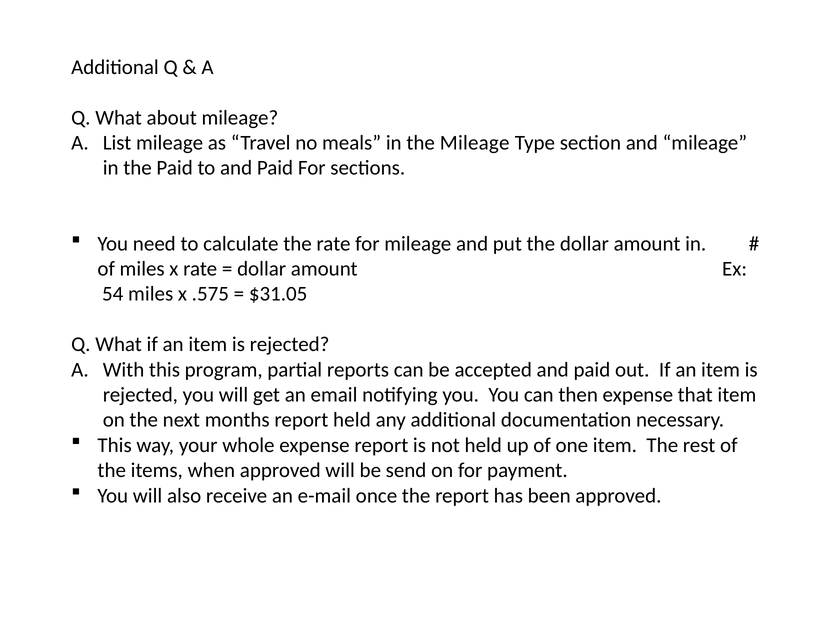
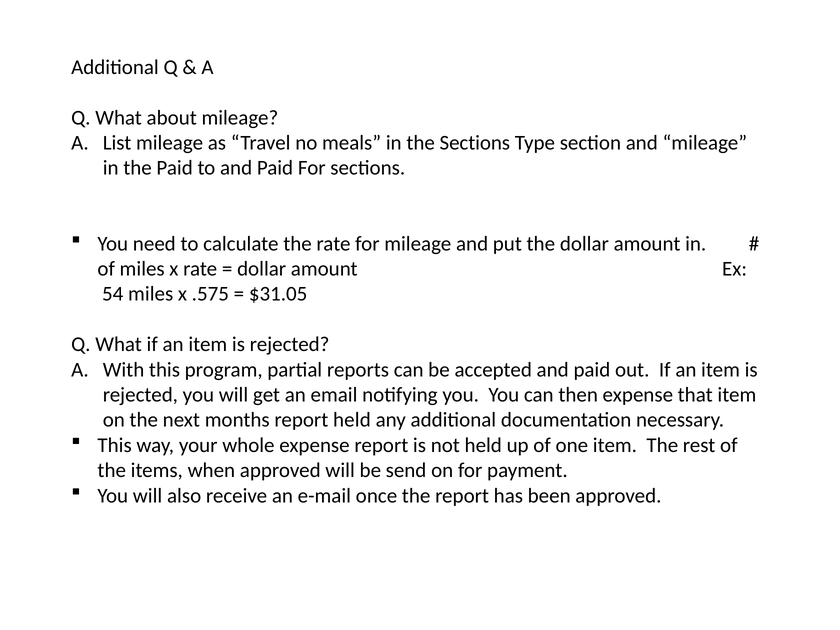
the Mileage: Mileage -> Sections (475, 143)
